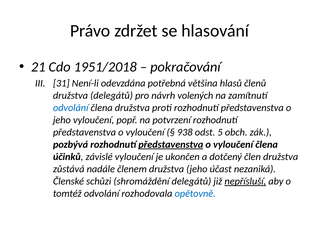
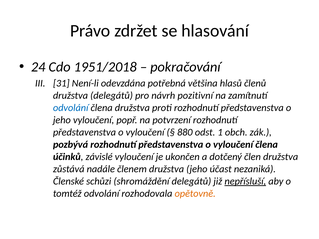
21: 21 -> 24 (38, 67)
volených: volených -> pozitivní (195, 96)
938: 938 -> 880 (185, 132)
5: 5 -> 1 (220, 132)
představenstva underline: present -> none (171, 145)
opětovně colour: blue -> orange (195, 194)
